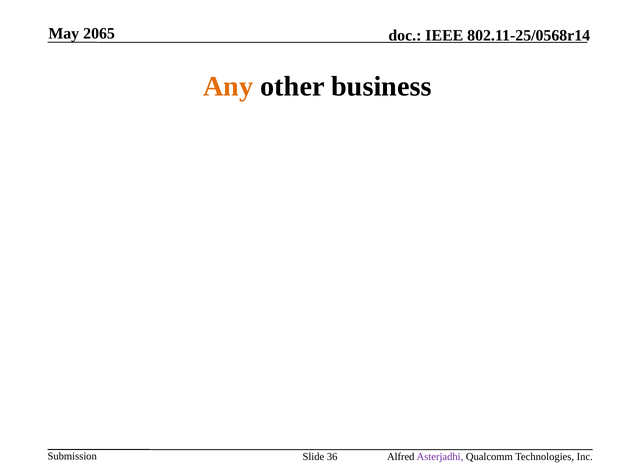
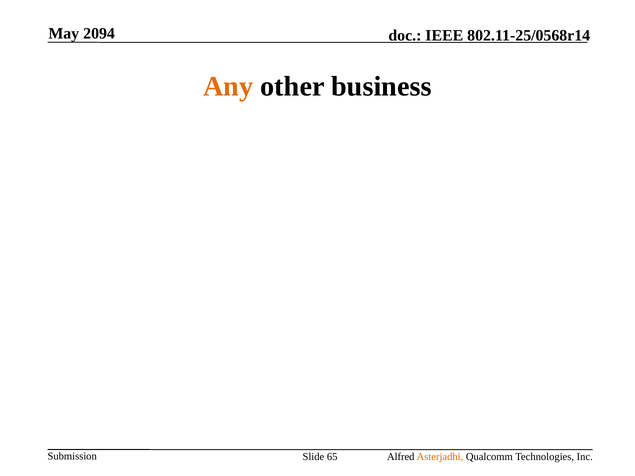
2065: 2065 -> 2094 (99, 34)
36: 36 -> 65 (332, 457)
Asterjadhi colour: purple -> orange (440, 457)
